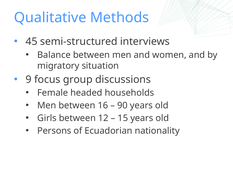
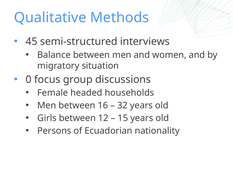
9: 9 -> 0 (29, 80)
90: 90 -> 32 (122, 106)
